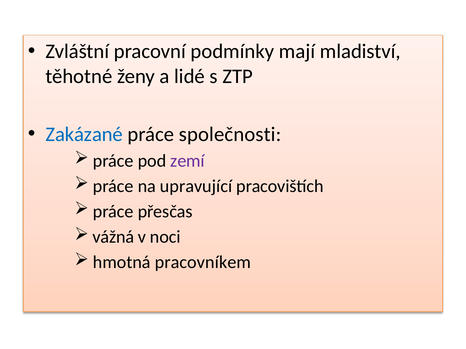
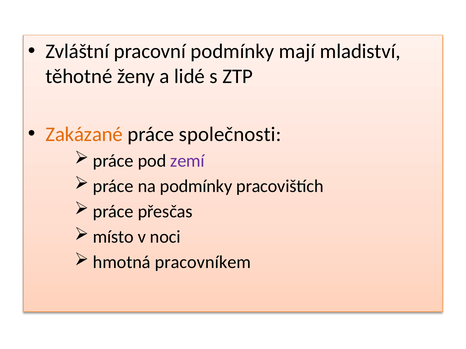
Zakázané colour: blue -> orange (84, 134)
na upravující: upravující -> podmínky (196, 187)
vážná: vážná -> místo (113, 237)
